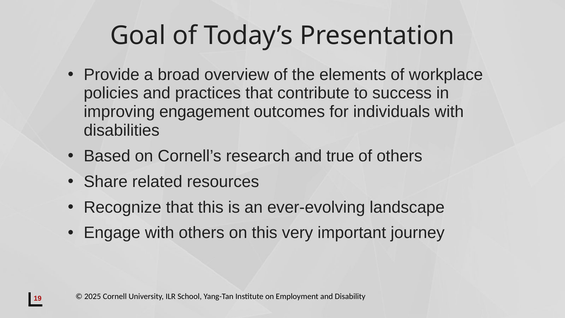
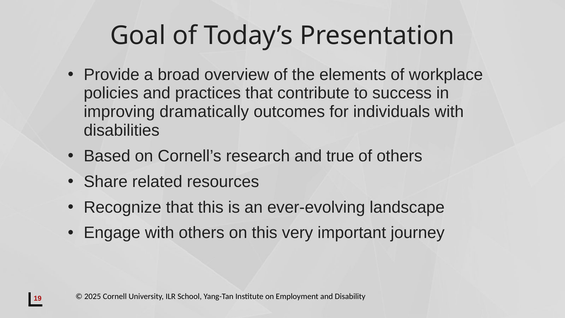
engagement: engagement -> dramatically (204, 112)
